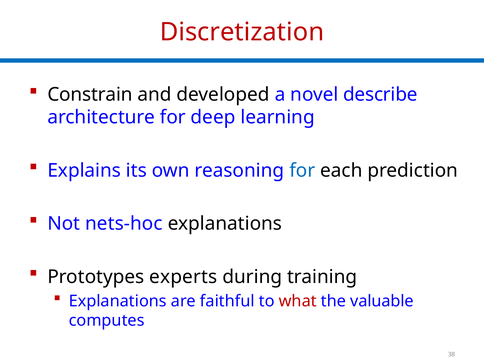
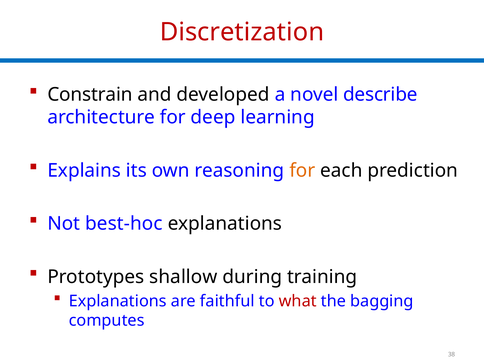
for colour: blue -> orange (302, 170)
nets-hoc: nets-hoc -> best-hoc (124, 224)
experts: experts -> shallow (183, 277)
valuable: valuable -> bagging (382, 301)
